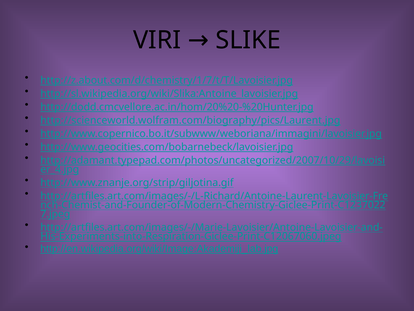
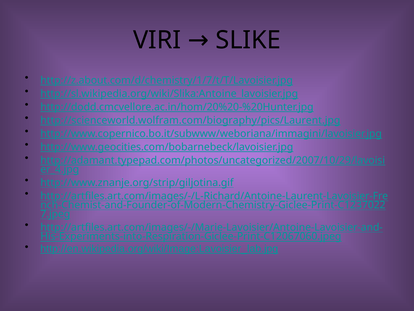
http://en.wikipedia.org/wiki/Image:Akademiji_lab.jpg: http://en.wikipedia.org/wiki/Image:Akademiji_lab.jpg -> http://en.wikipedia.org/wiki/Image:Lavoisier_lab.jpg (159, 248)
